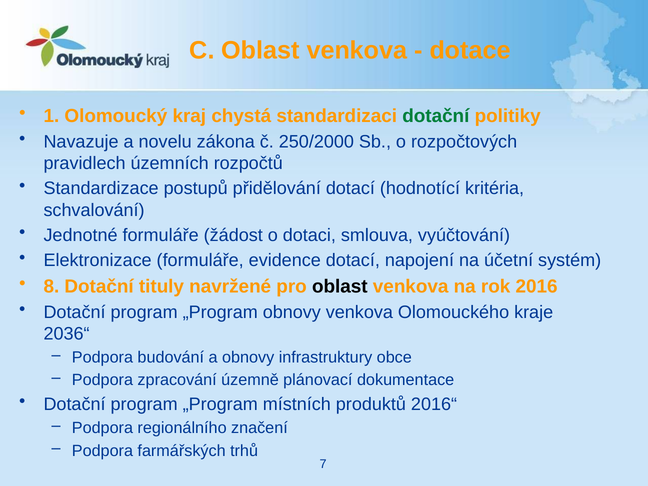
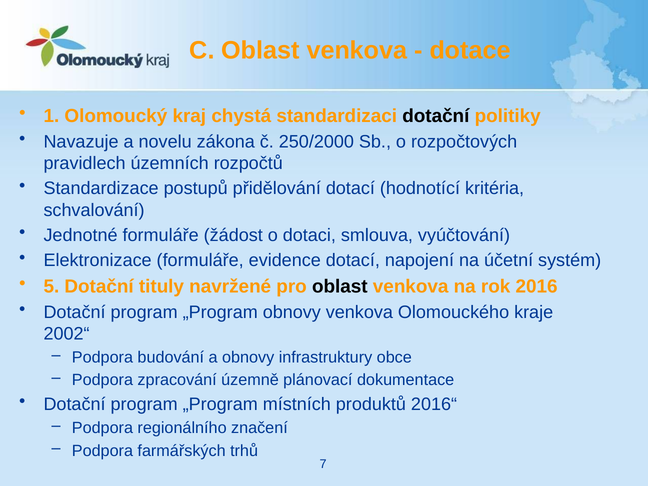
dotační colour: green -> black (436, 116)
8: 8 -> 5 (51, 287)
2036“: 2036“ -> 2002“ (67, 334)
